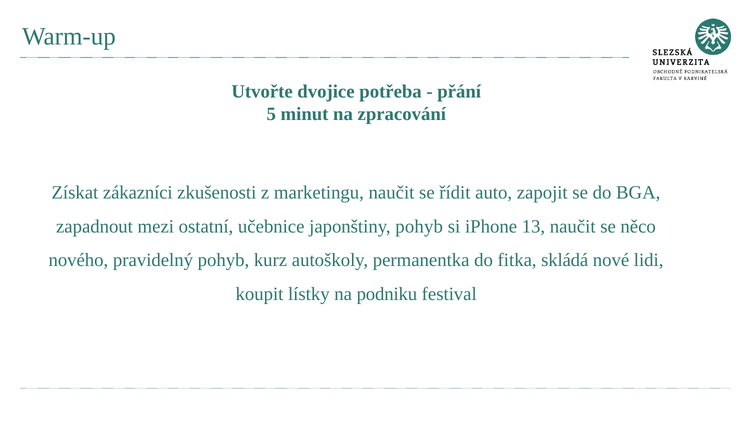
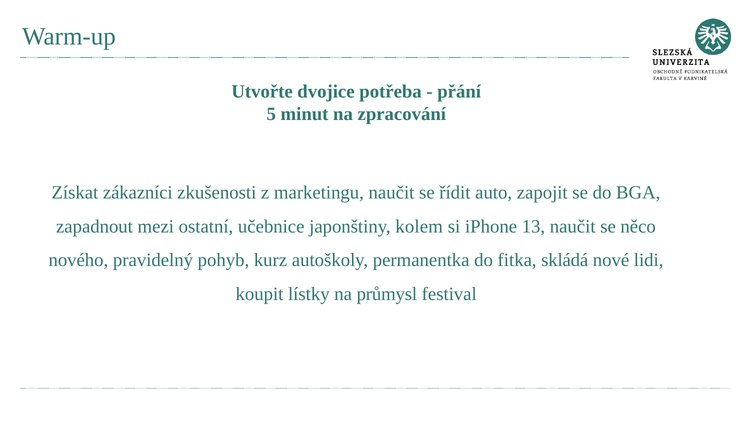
japonštiny pohyb: pohyb -> kolem (419, 226)
podniku: podniku -> průmysl (387, 294)
